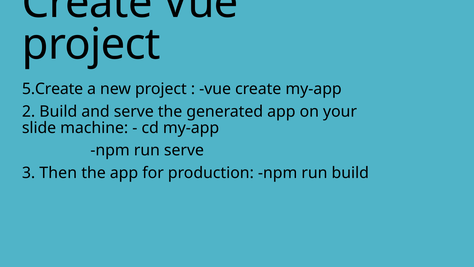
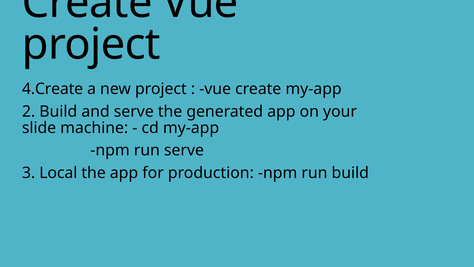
5.Create: 5.Create -> 4.Create (53, 89)
Then: Then -> Local (58, 173)
